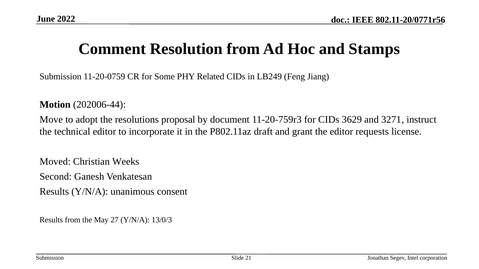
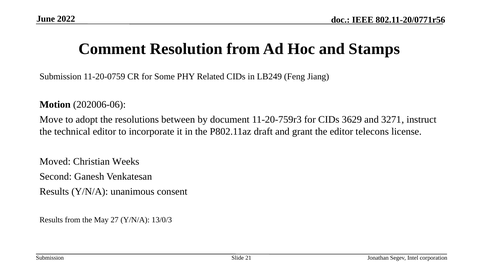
202006-44: 202006-44 -> 202006-06 (99, 105)
proposal: proposal -> between (178, 120)
requests: requests -> telecons (372, 132)
